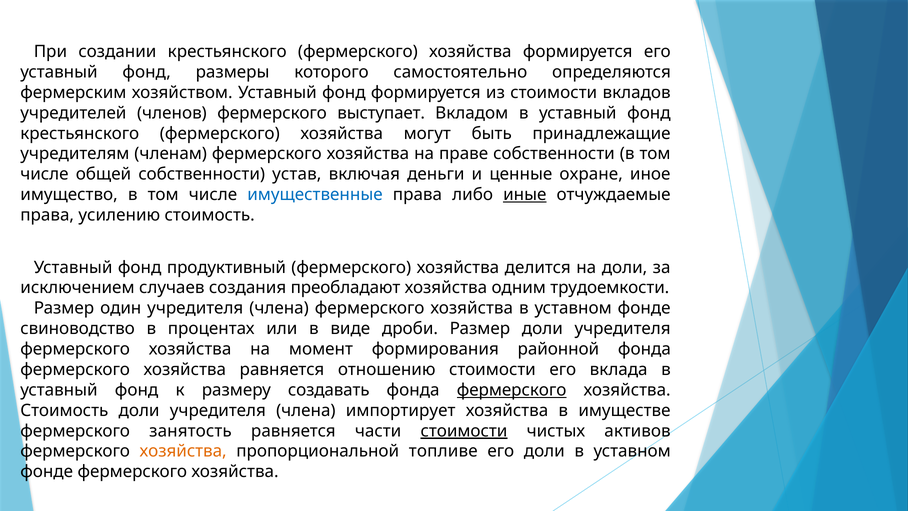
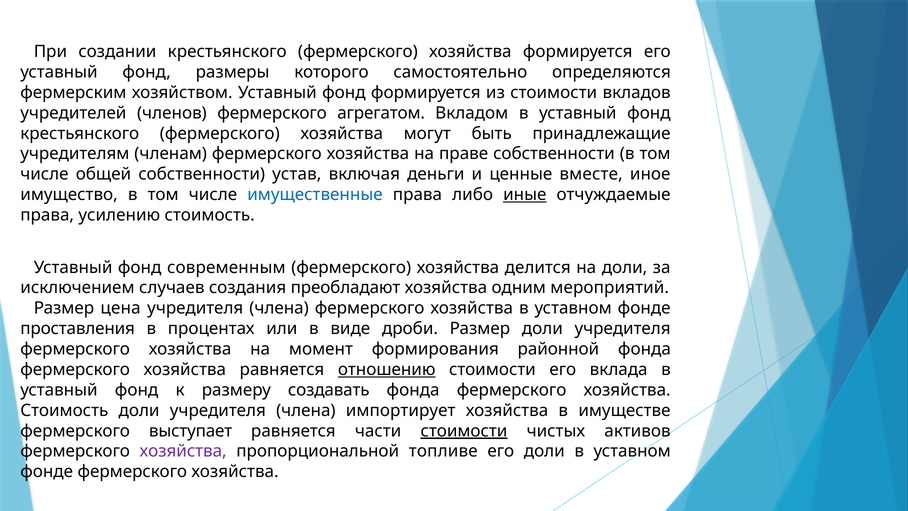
выступает: выступает -> агрегатом (381, 113)
охране: охране -> вместе (591, 174)
продуктивный: продуктивный -> современным (226, 267)
трудоемкости: трудоемкости -> мероприятий (610, 288)
один: один -> цена (121, 308)
свиноводство: свиноводство -> проставления (78, 329)
отношению underline: none -> present (387, 369)
фермерского underline: present -> none (512, 390)
занятость: занятость -> выступает (191, 431)
хозяйства colour: orange -> purple (183, 451)
